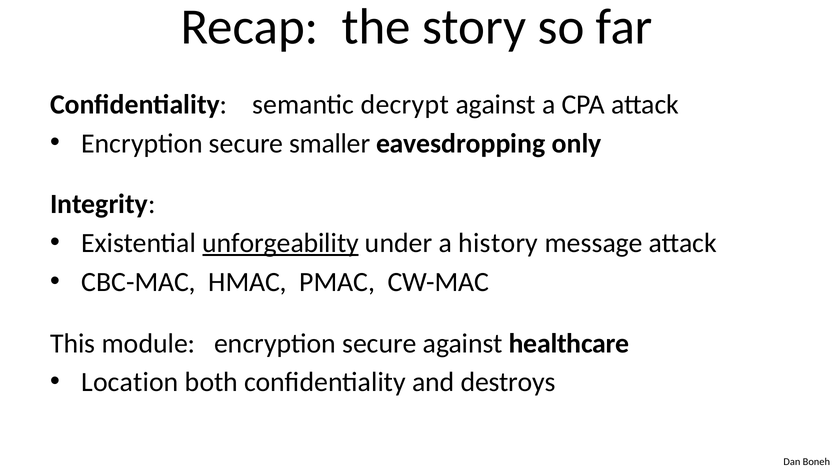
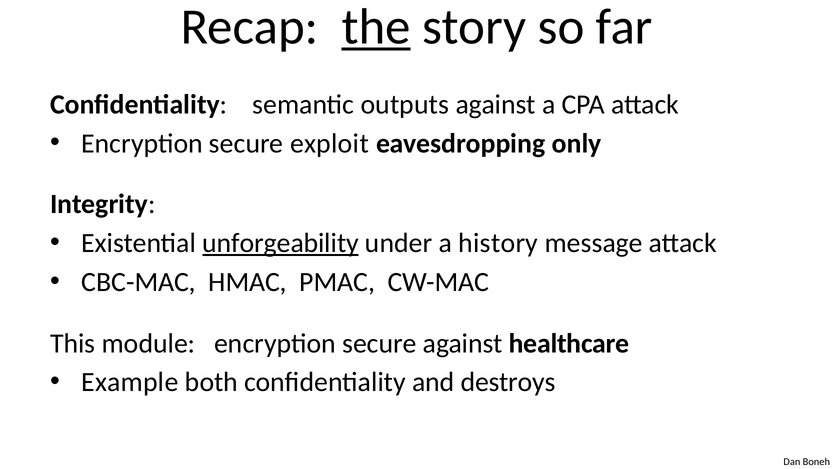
the underline: none -> present (376, 27)
decrypt: decrypt -> outputs (405, 104)
smaller: smaller -> exploit (329, 143)
Location: Location -> Example (130, 382)
